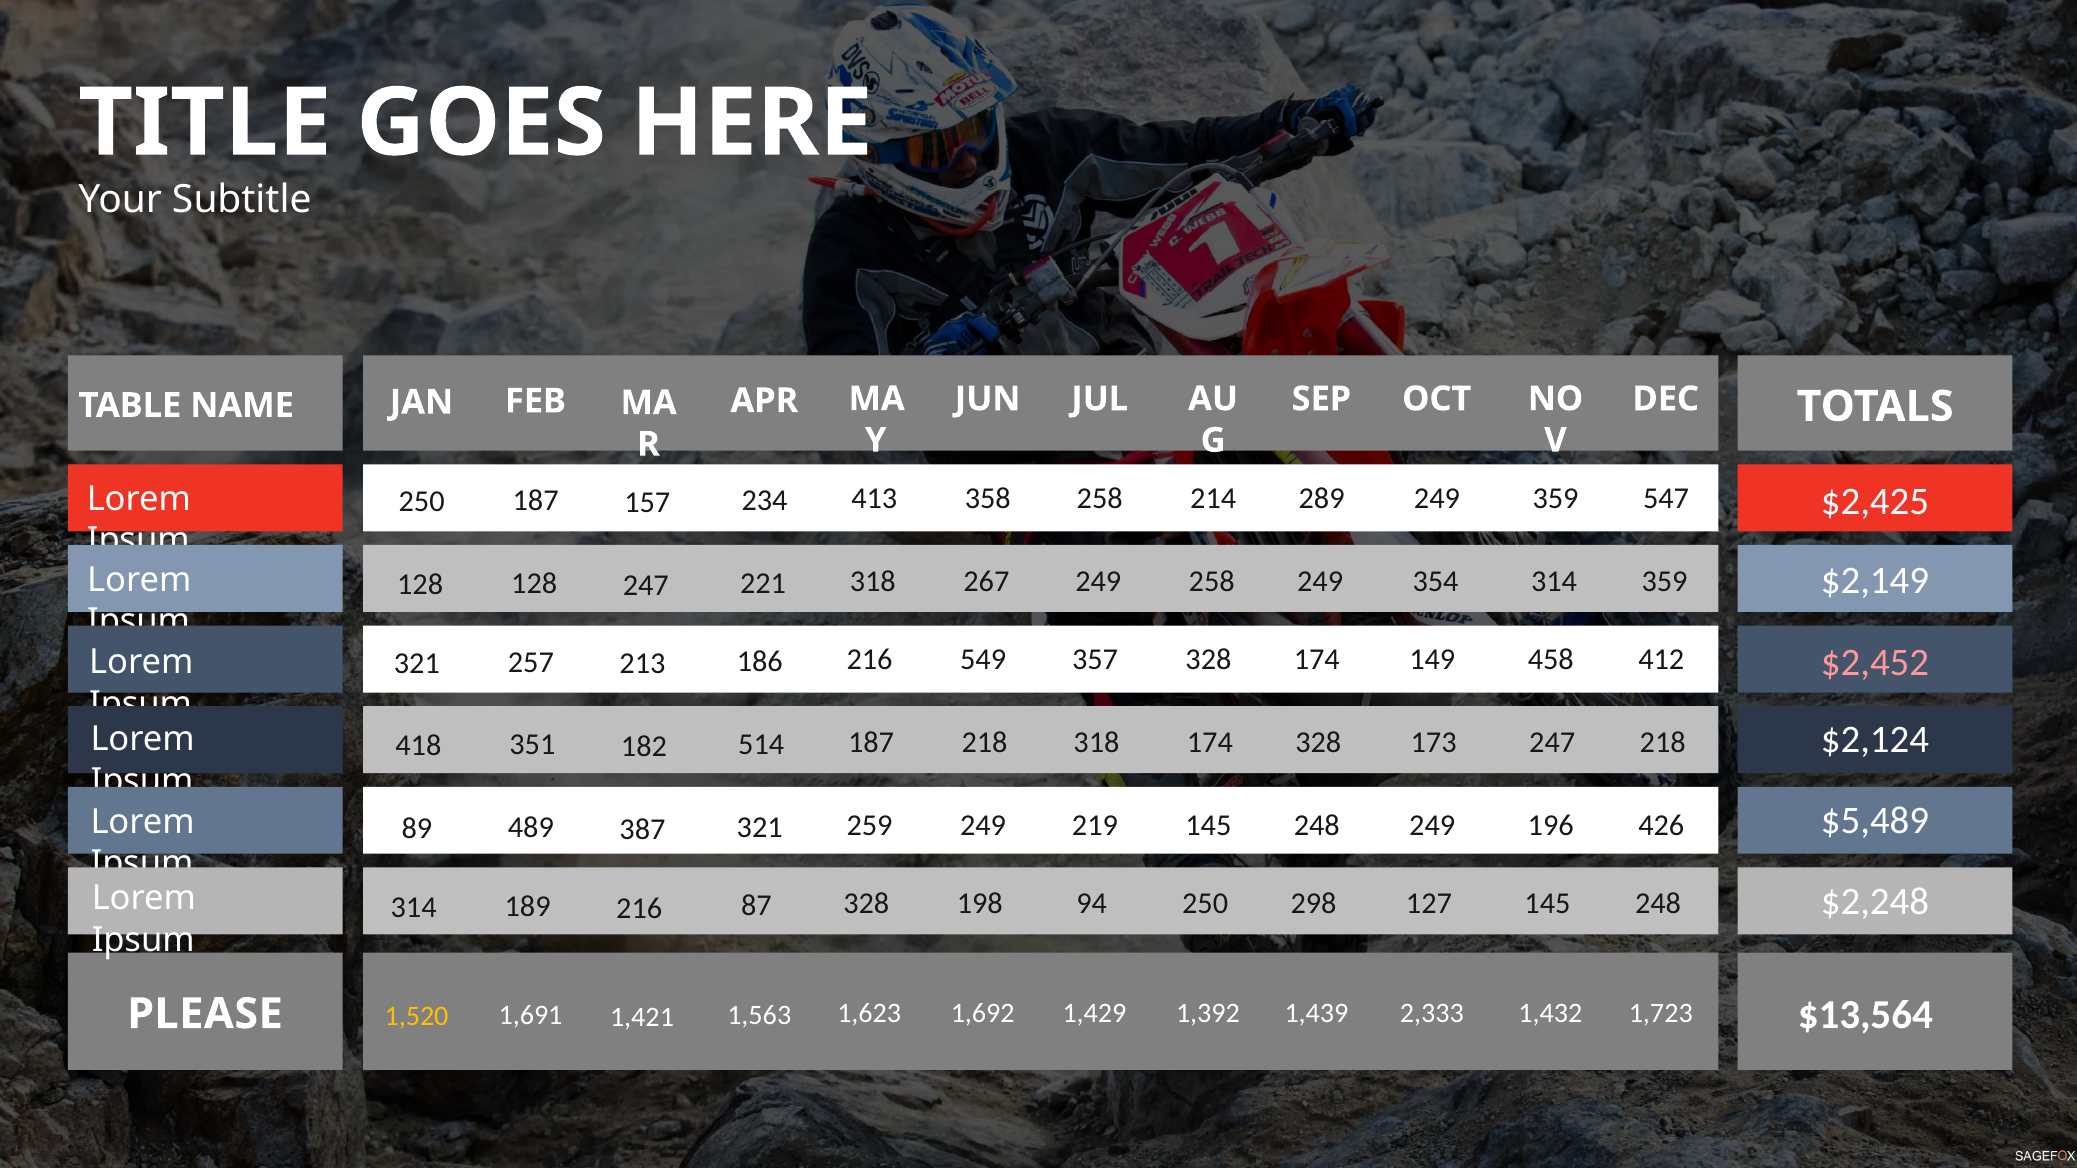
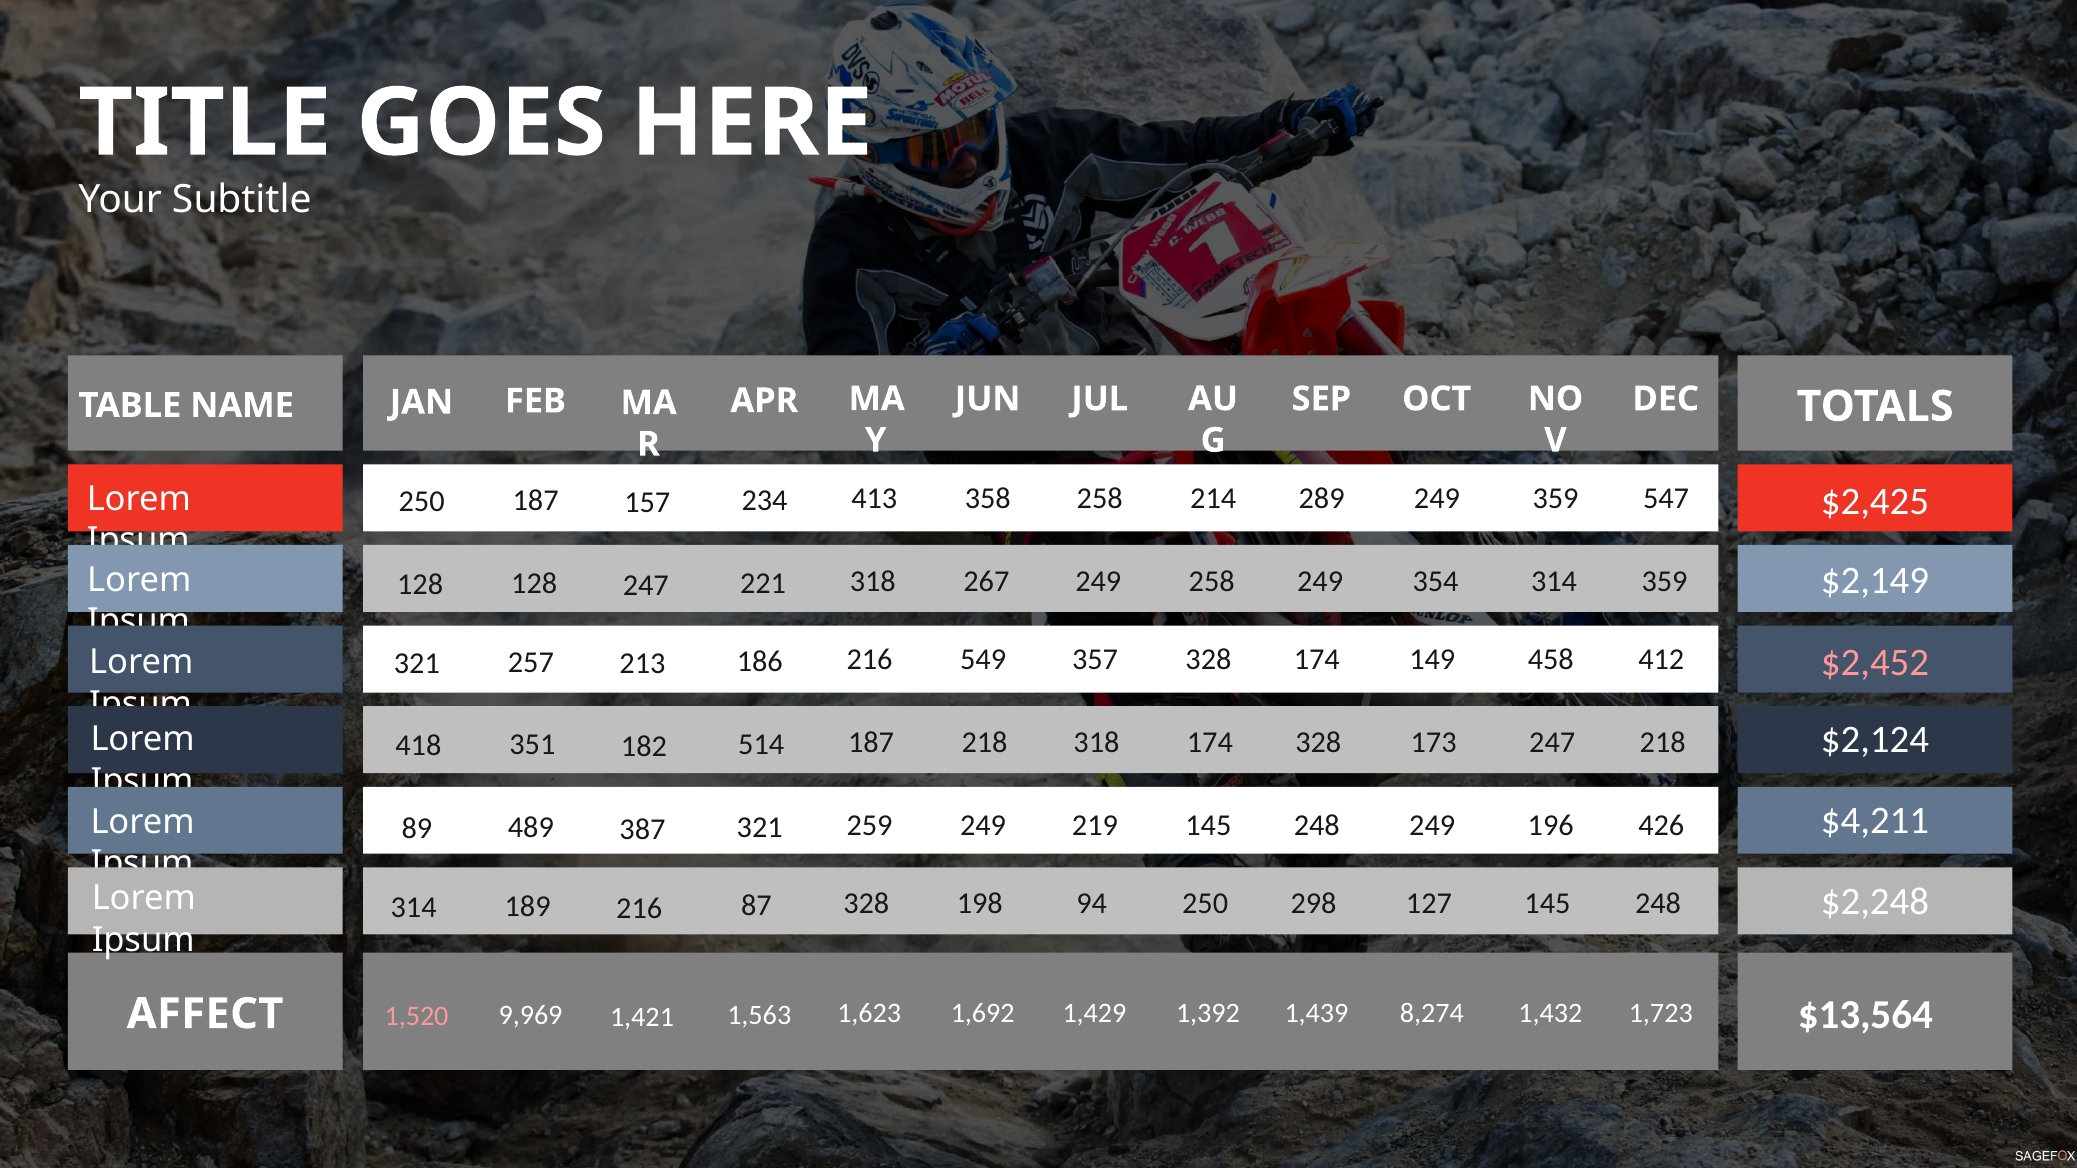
$5,489: $5,489 -> $4,211 (1875, 821)
2,333: 2,333 -> 8,274 (1432, 1013)
1,691: 1,691 -> 9,969 (531, 1016)
1,520 colour: yellow -> pink (417, 1017)
PLEASE: PLEASE -> AFFECT (205, 1014)
